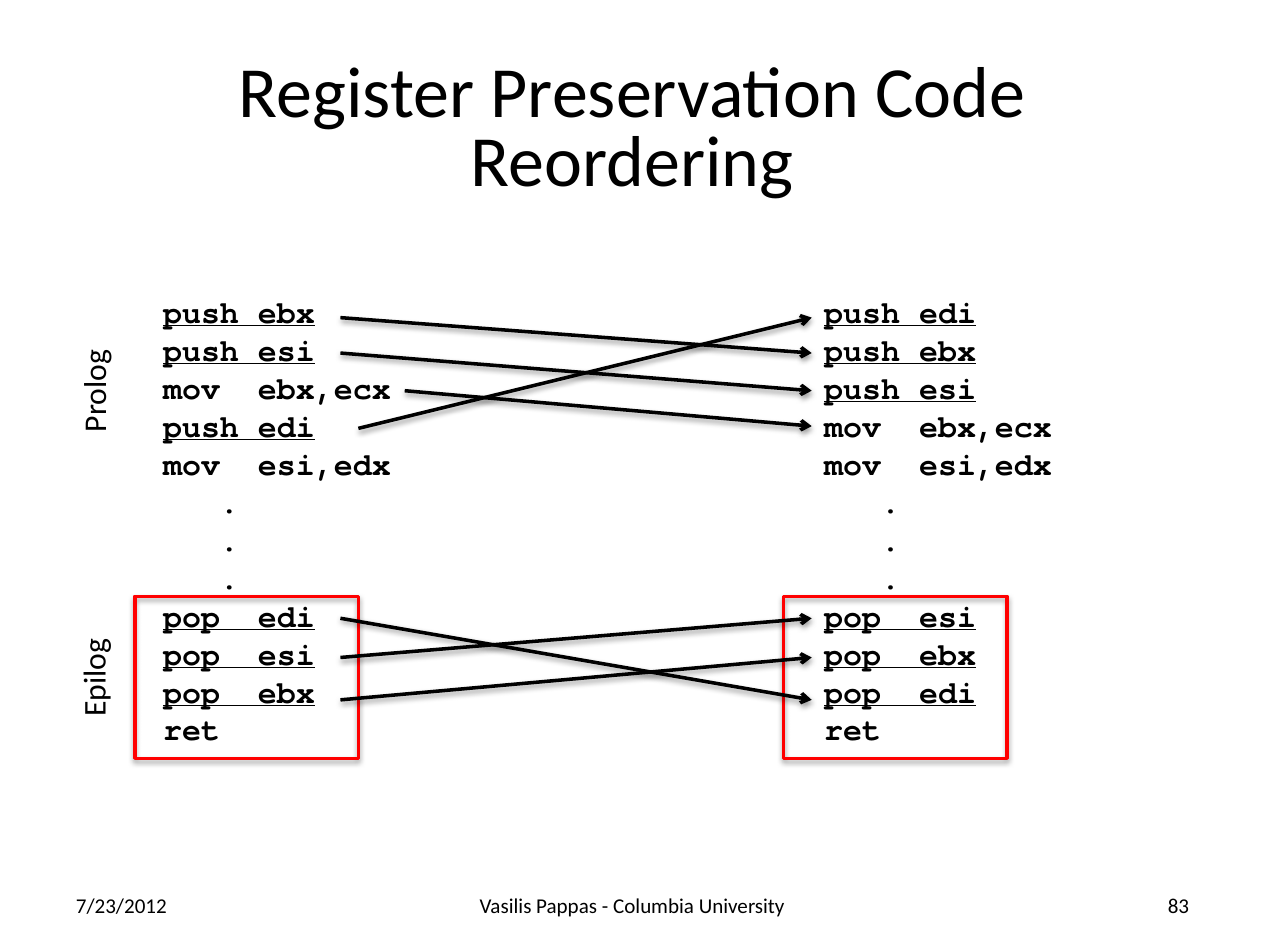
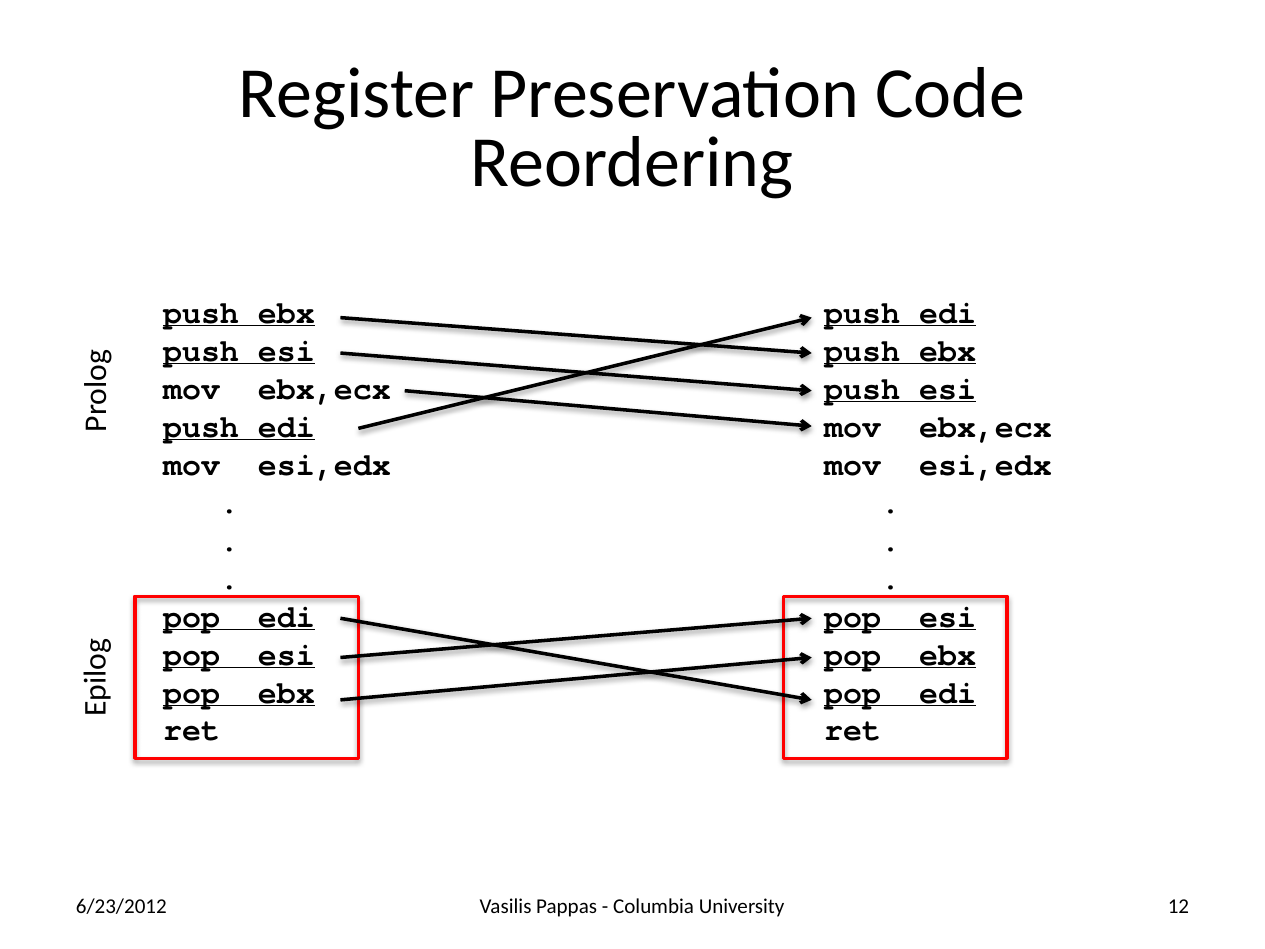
83: 83 -> 12 (1178, 906)
7/23/2012: 7/23/2012 -> 6/23/2012 (121, 906)
